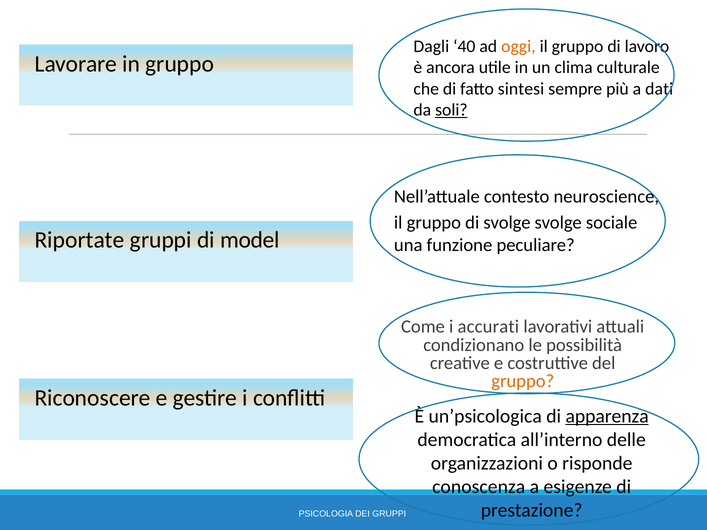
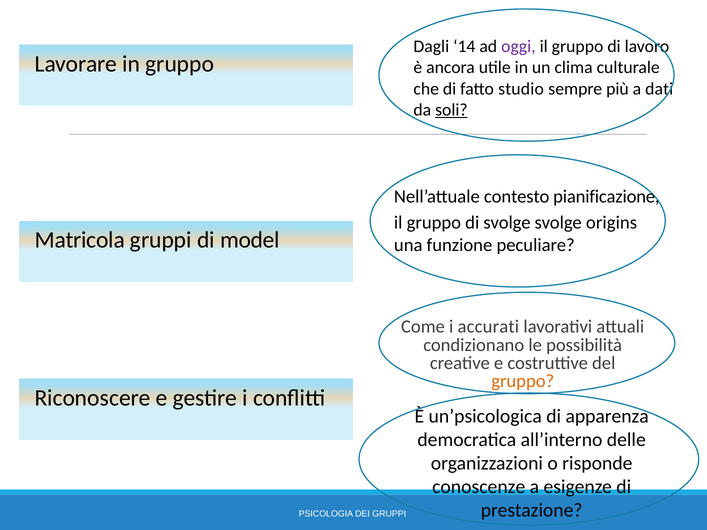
40: 40 -> 14 (464, 46)
oggi colour: orange -> purple (518, 46)
sintesi: sintesi -> studio (521, 89)
neuroscience: neuroscience -> pianificazione (606, 197)
sociale: sociale -> origins (612, 223)
Riportate: Riportate -> Matricola (80, 240)
apparenza underline: present -> none (607, 416)
conoscenza: conoscenza -> conoscenze (479, 487)
